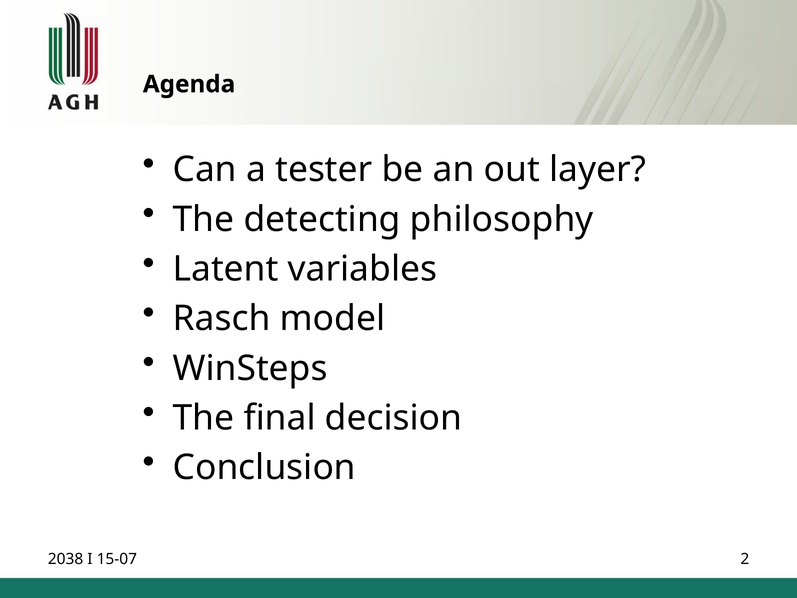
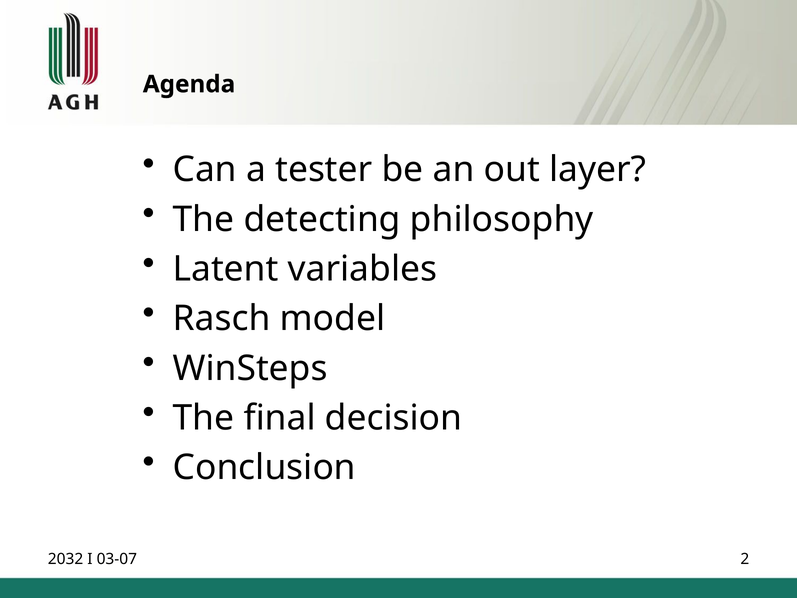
2038: 2038 -> 2032 (66, 559)
15-07: 15-07 -> 03-07 (117, 559)
